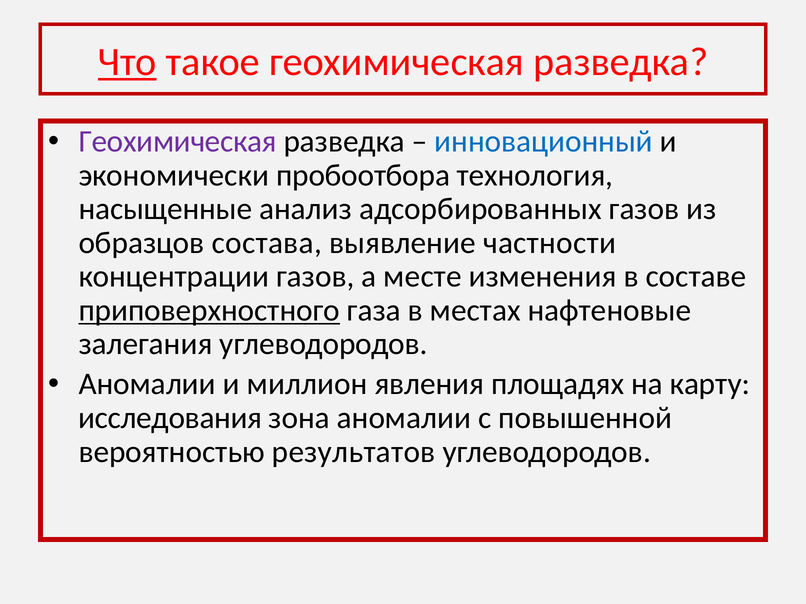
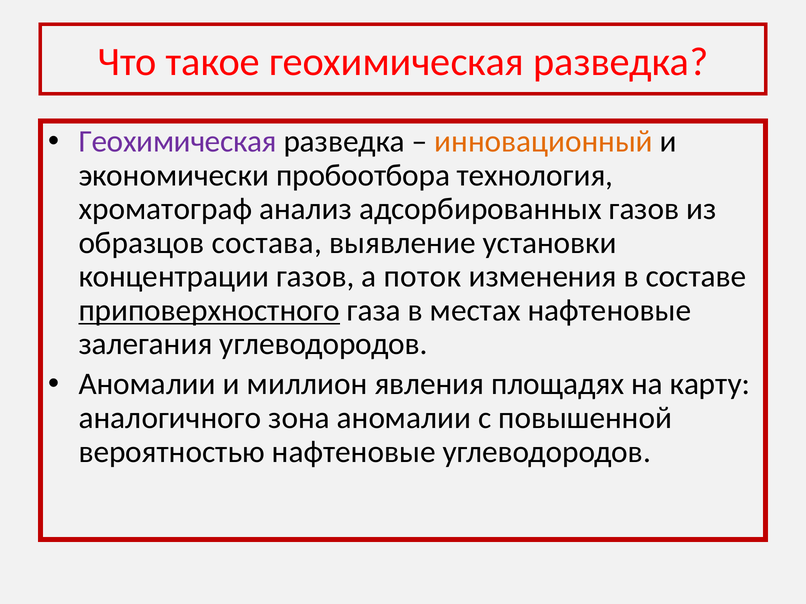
Что underline: present -> none (127, 62)
инновационный colour: blue -> orange (544, 142)
насыщенные: насыщенные -> хроматограф (165, 209)
частности: частности -> установки (550, 243)
месте: месте -> поток (422, 277)
исследования: исследования -> аналогичного (170, 418)
вероятностью результатов: результатов -> нафтеновые (354, 452)
